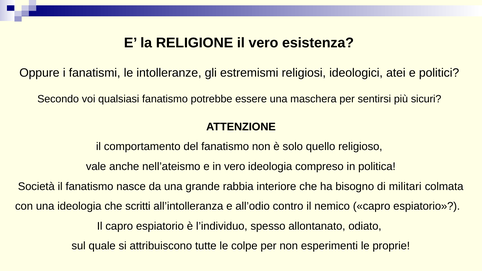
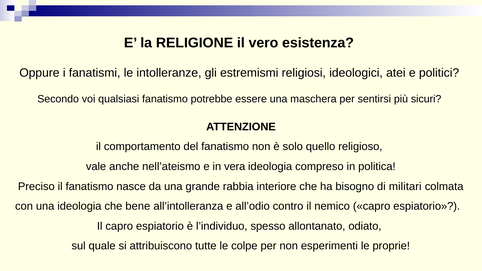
in vero: vero -> vera (235, 167)
Società: Società -> Preciso (36, 186)
scritti: scritti -> bene (138, 206)
